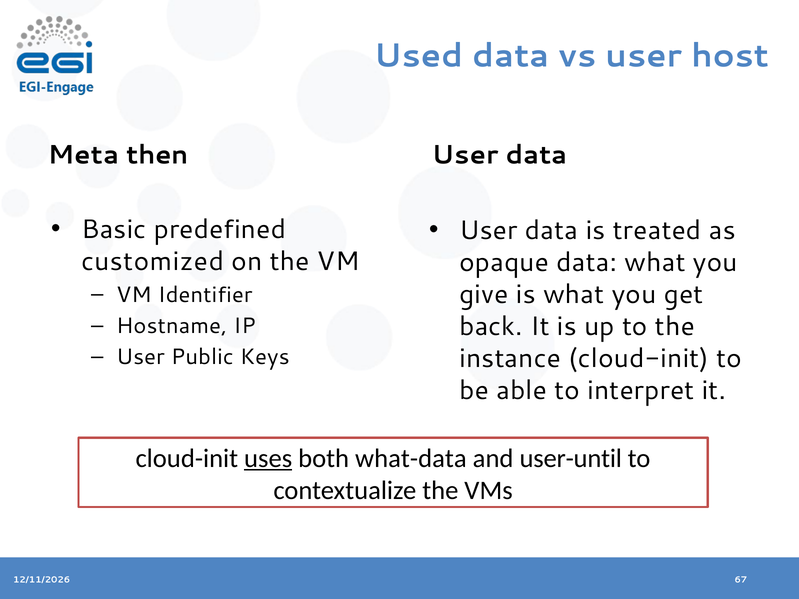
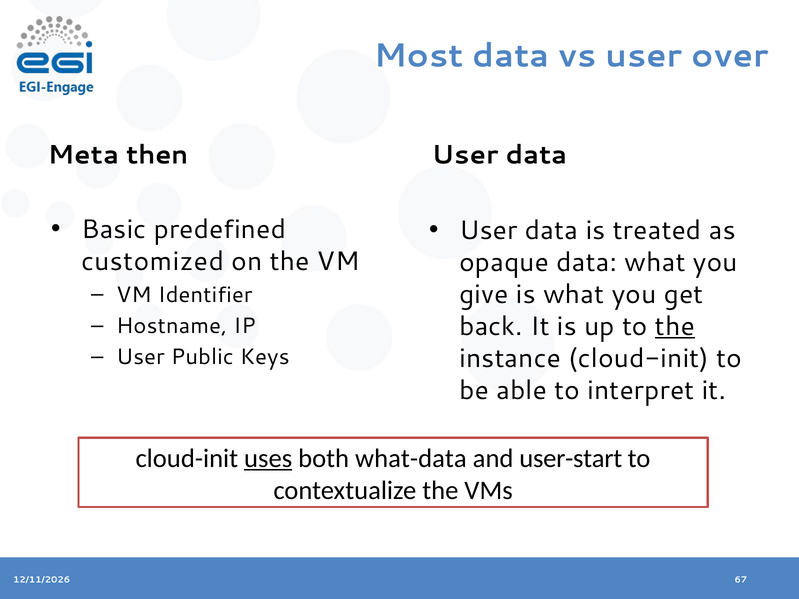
Used: Used -> Most (419, 56)
host: host -> over (730, 56)
the underline: none -> present (675, 327)
user-until: user-until -> user-start (571, 458)
